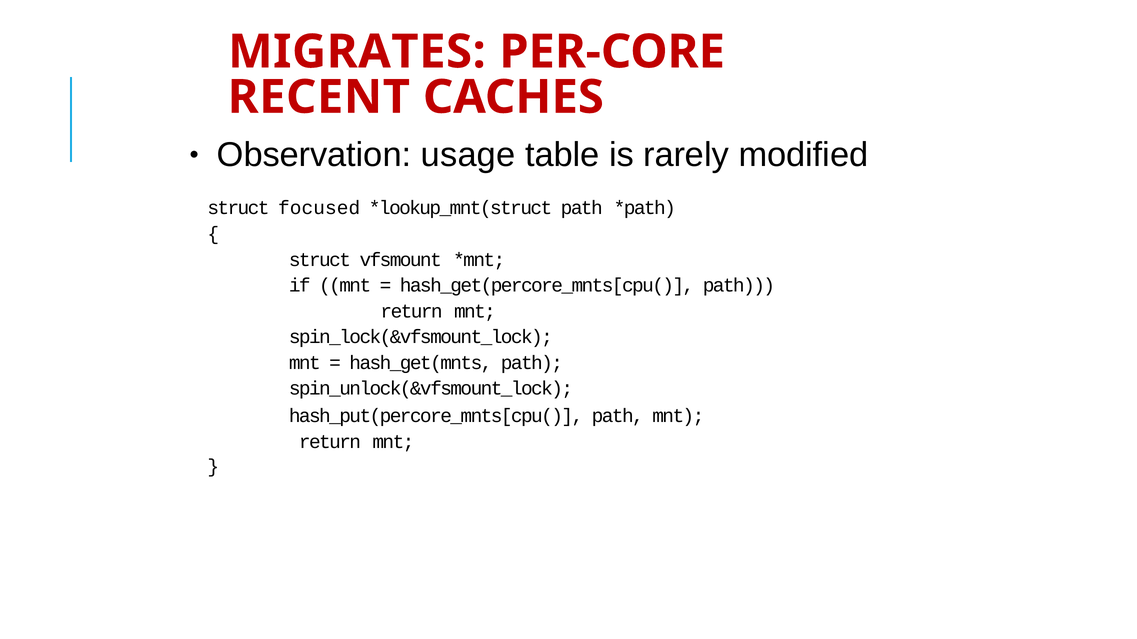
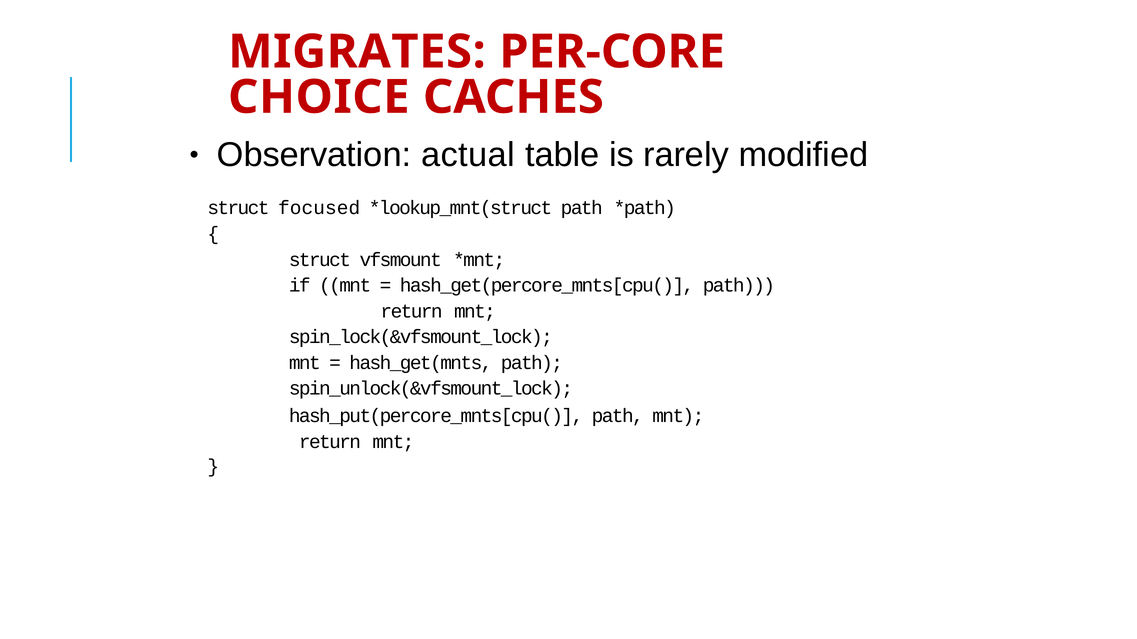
RECENT: RECENT -> CHOICE (319, 97)
usage: usage -> actual (468, 155)
